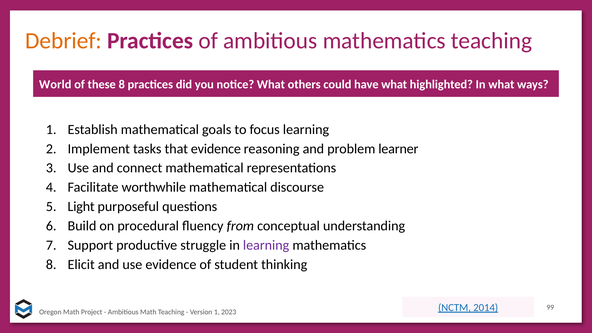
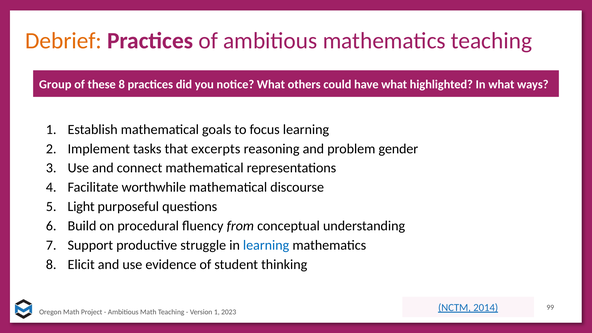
World: World -> Group (55, 84)
that evidence: evidence -> excerpts (216, 149)
learner: learner -> gender (398, 149)
learning colour: purple -> blue (266, 245)
